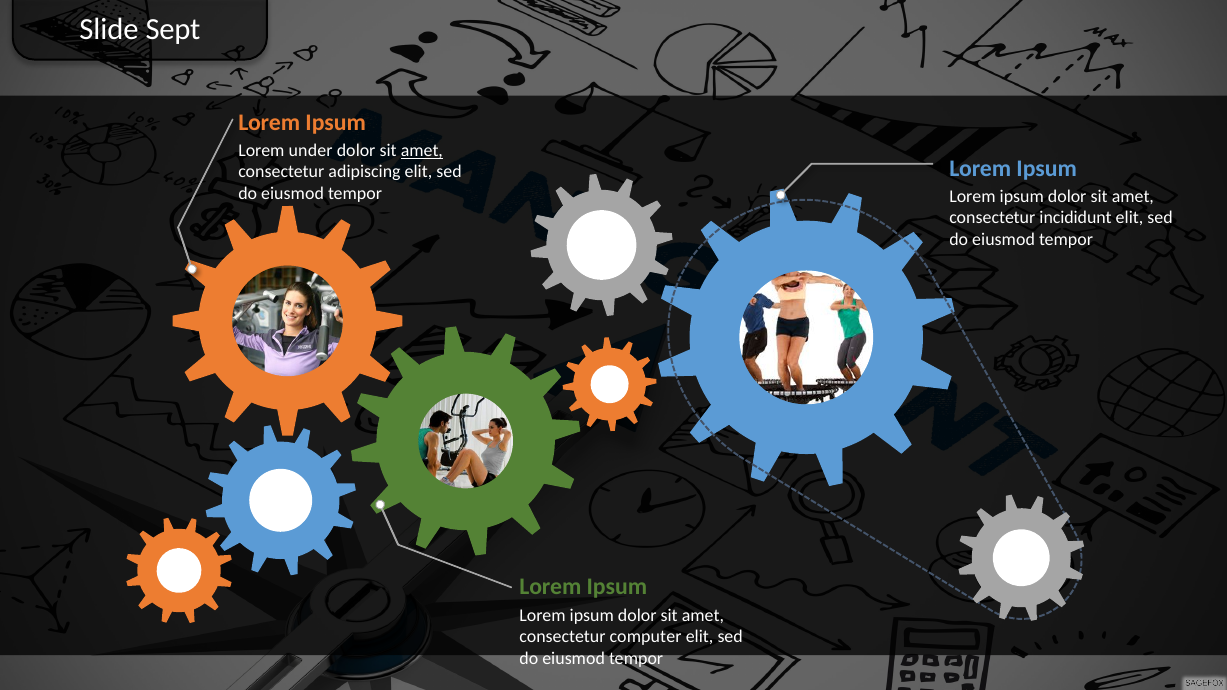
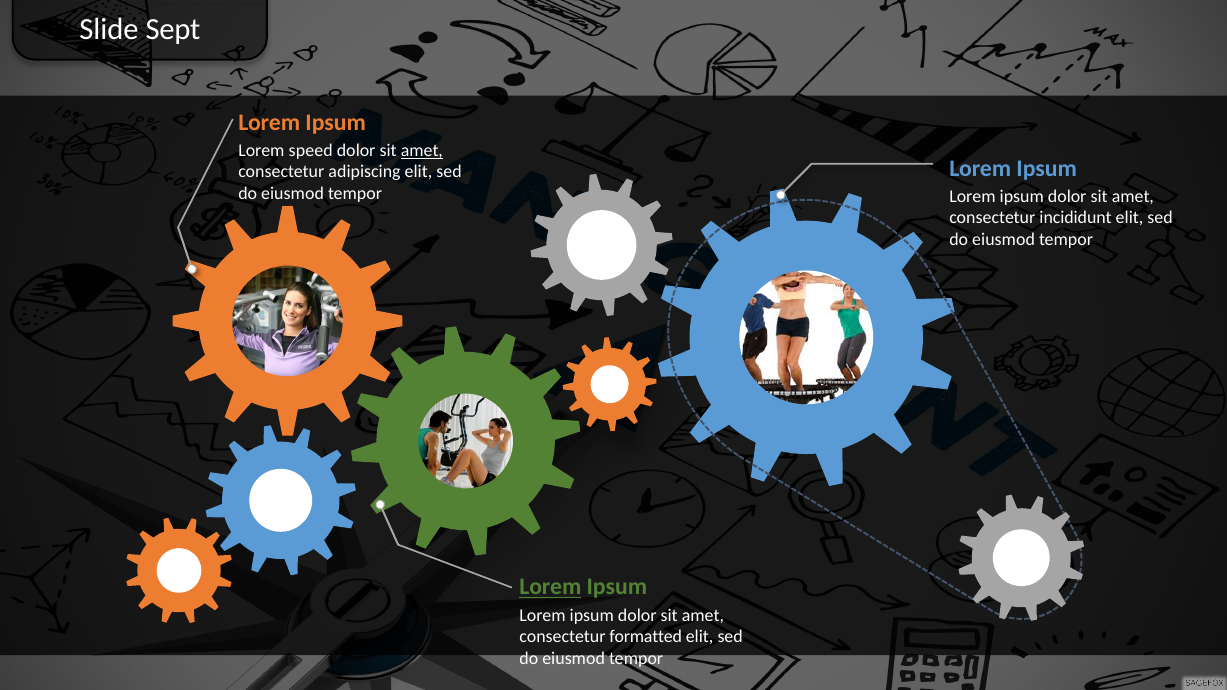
under: under -> speed (311, 151)
Lorem underline: none -> present (550, 587)
computer: computer -> formatted (646, 637)
